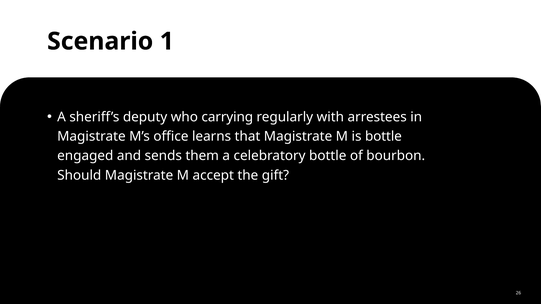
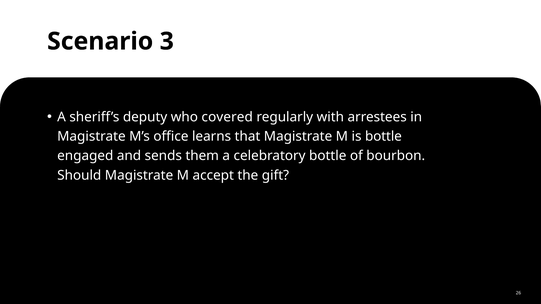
1: 1 -> 3 (167, 41)
carrying: carrying -> covered (227, 117)
